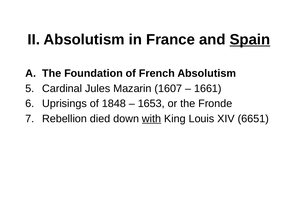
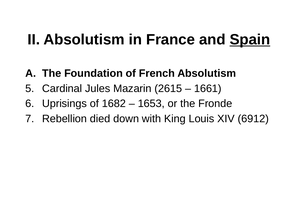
1607: 1607 -> 2615 (168, 88)
1848: 1848 -> 1682 (114, 103)
with underline: present -> none (152, 118)
6651: 6651 -> 6912 (253, 118)
